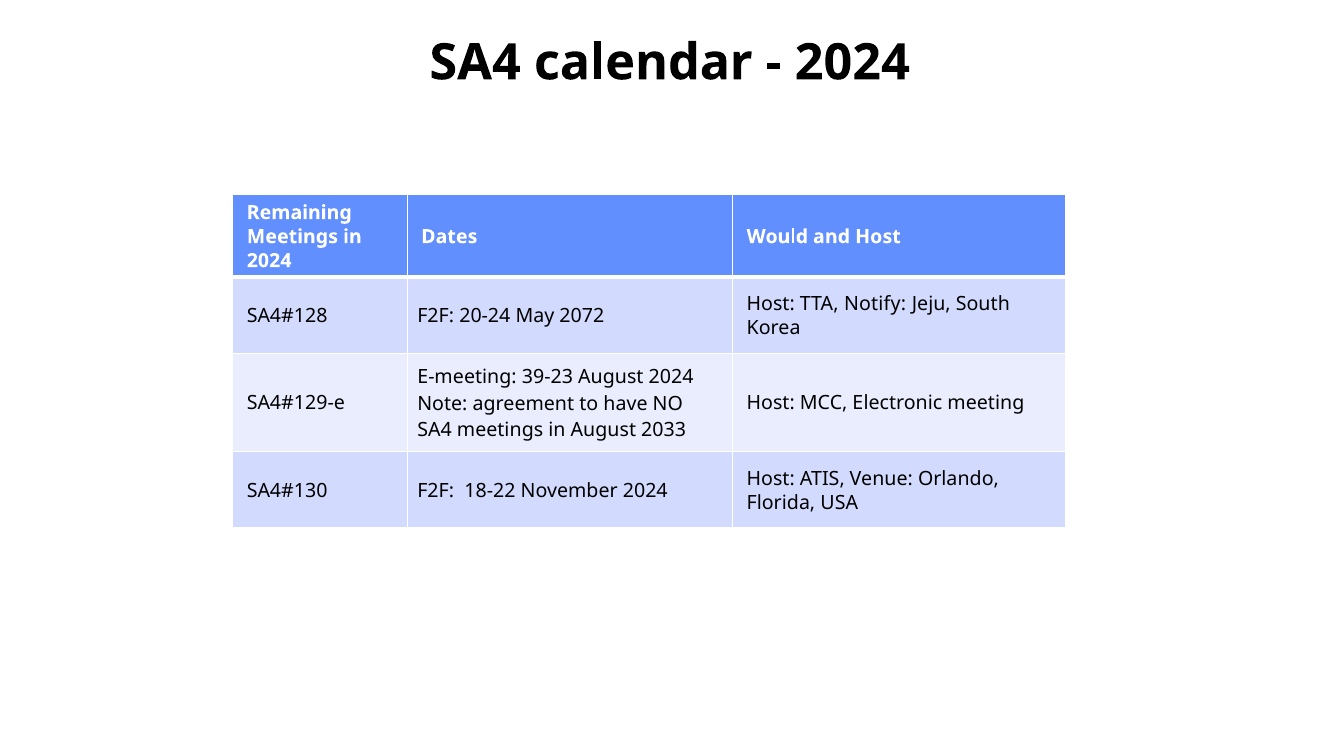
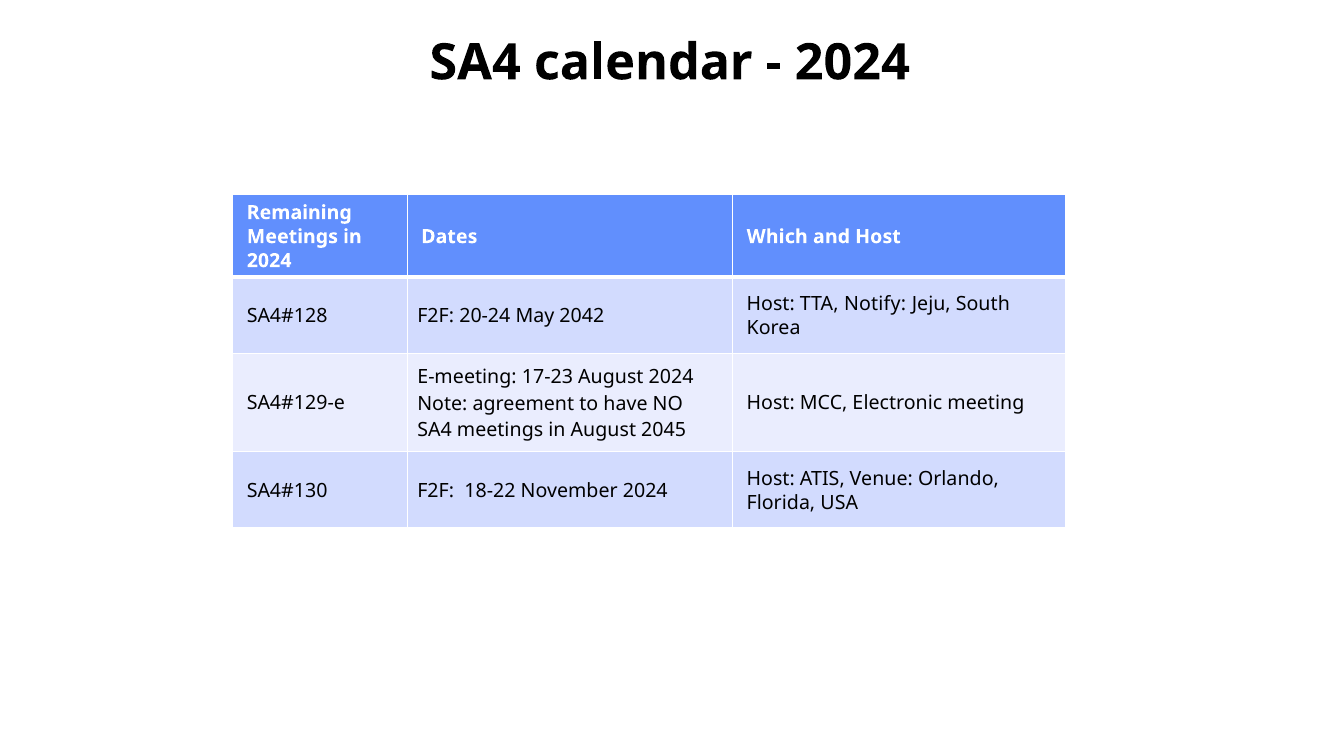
Would: Would -> Which (777, 237)
2072: 2072 -> 2042 (582, 316)
39-23: 39-23 -> 17-23 (547, 377)
2033: 2033 -> 2045 (664, 430)
